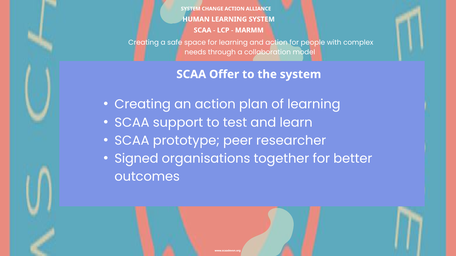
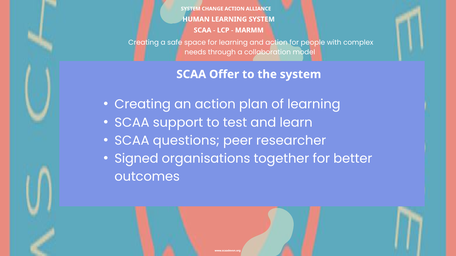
prototype: prototype -> questions (186, 141)
